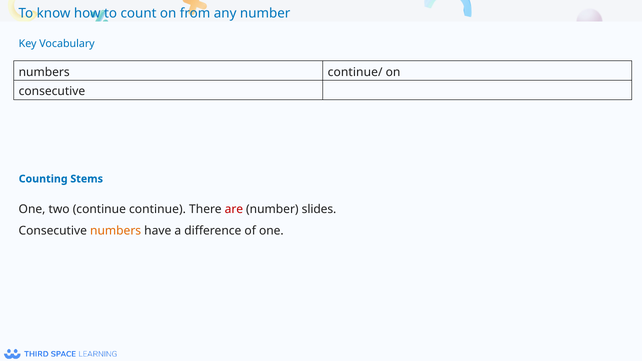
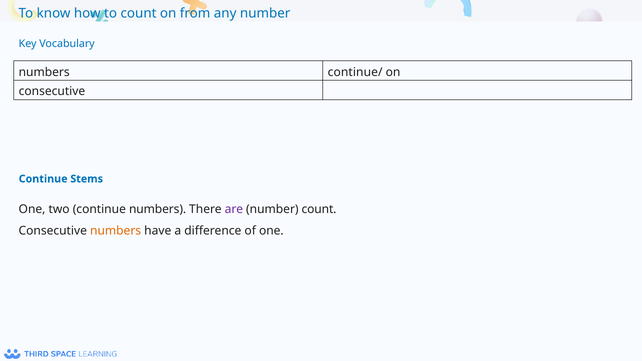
Counting: Counting -> Continue (43, 179)
continue continue: continue -> numbers (158, 209)
are colour: red -> purple (234, 209)
number slides: slides -> count (319, 209)
